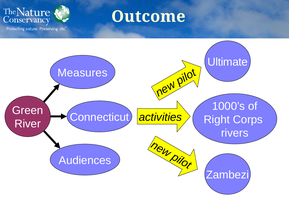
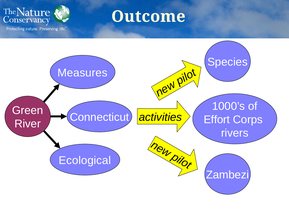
Ultimate: Ultimate -> Species (228, 62)
Right: Right -> Effort (217, 120)
Audiences: Audiences -> Ecological (85, 161)
